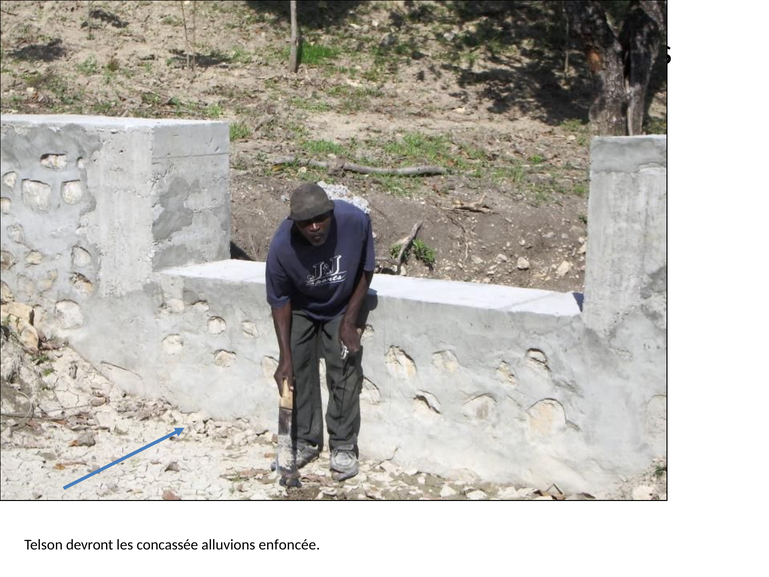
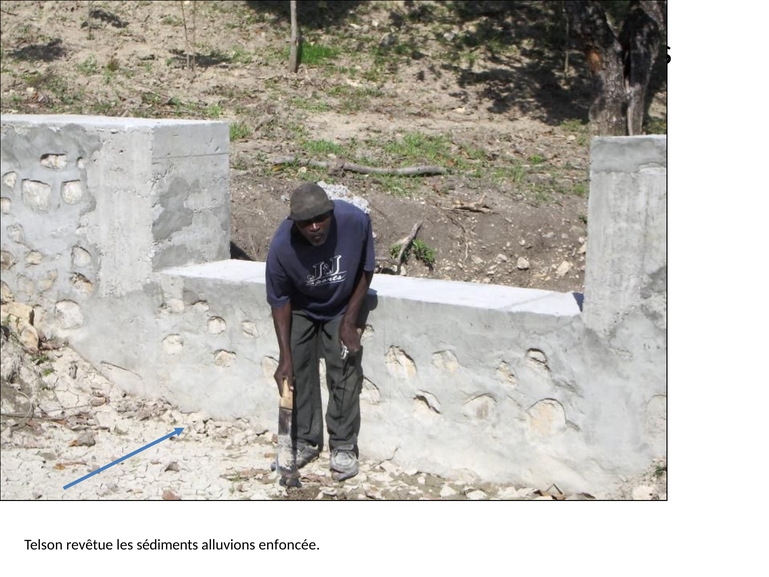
devront: devront -> revêtue (90, 544)
concassée: concassée -> sédiments (167, 544)
